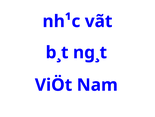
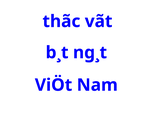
nh¹c: nh¹c -> thãc (61, 21)
